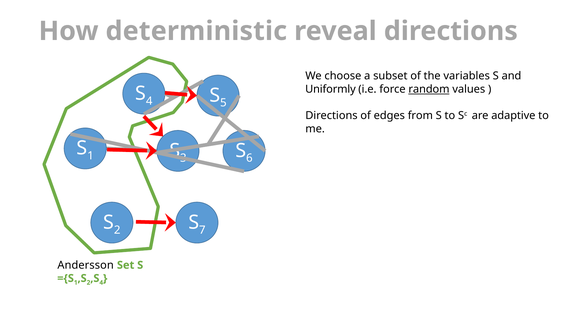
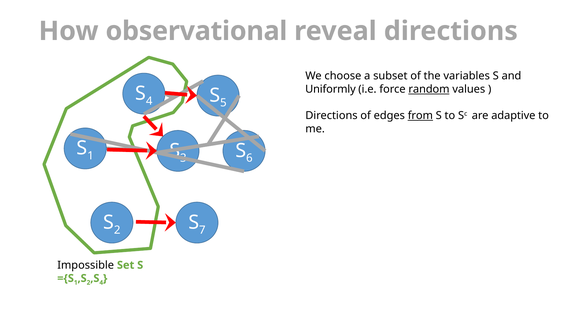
deterministic: deterministic -> observational (196, 31)
from underline: none -> present (420, 116)
Andersson: Andersson -> Impossible (86, 265)
